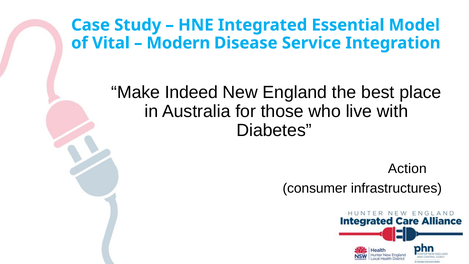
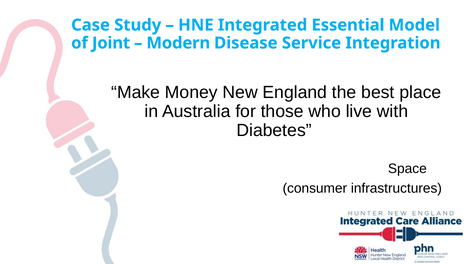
Vital: Vital -> Joint (111, 43)
Indeed: Indeed -> Money (191, 92)
Action: Action -> Space (407, 168)
